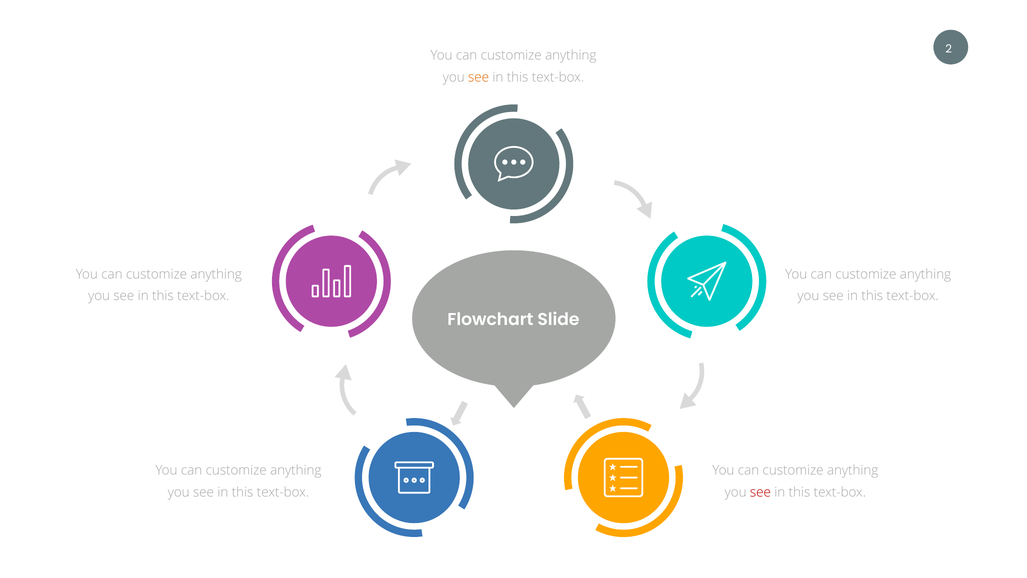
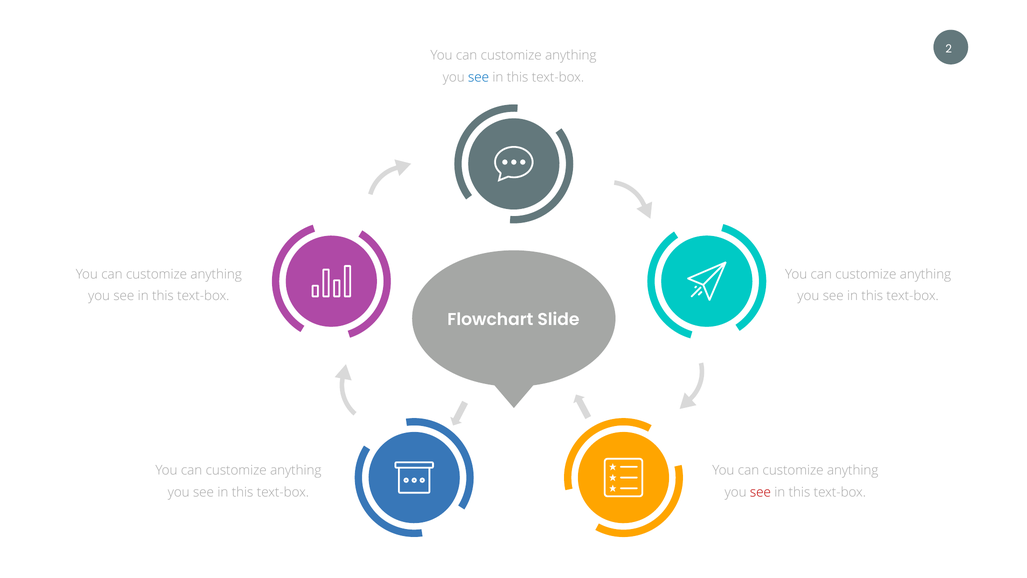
see colour: orange -> blue (479, 77)
